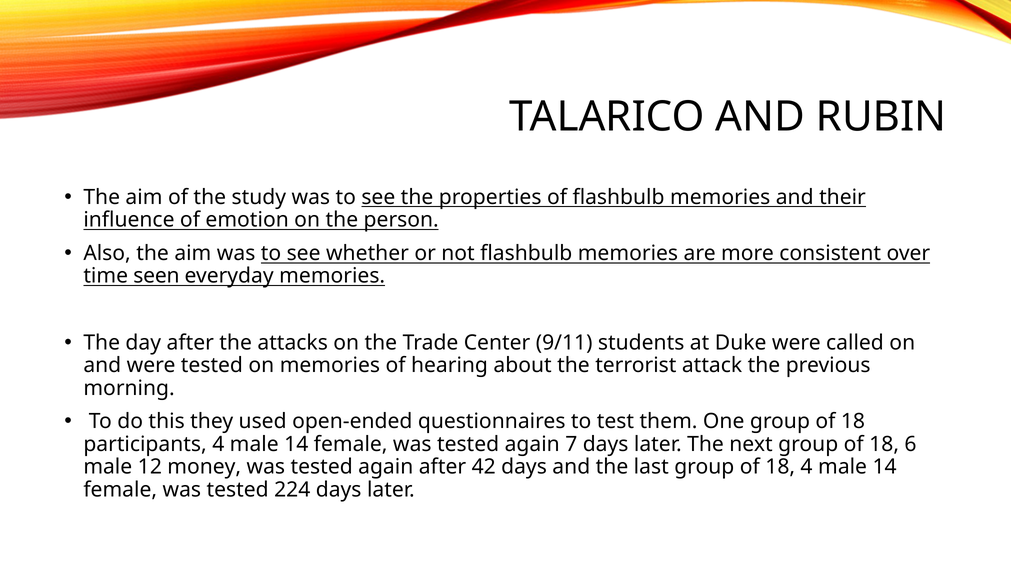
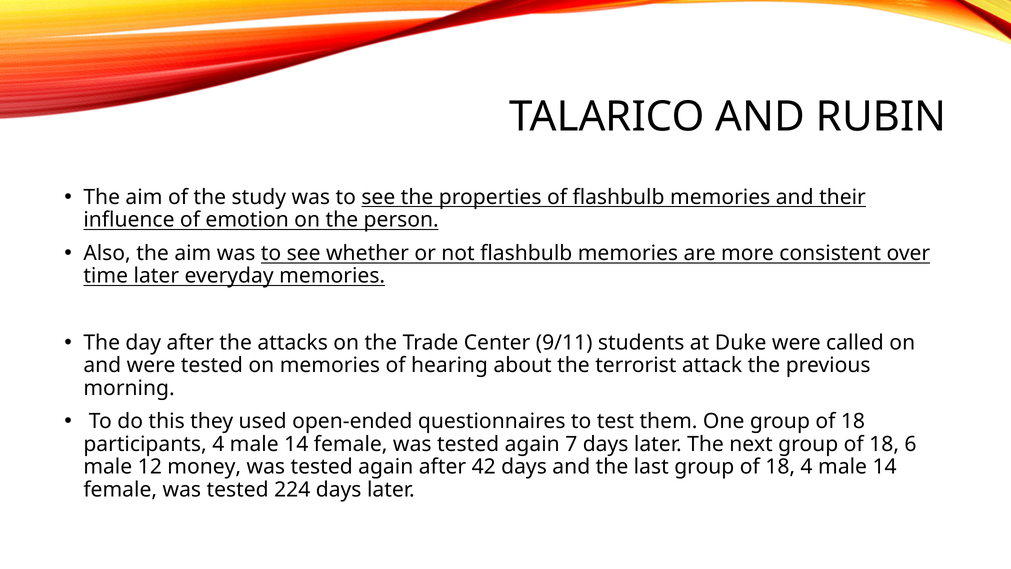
time seen: seen -> later (156, 276)
